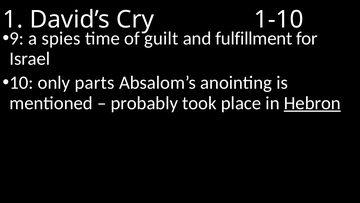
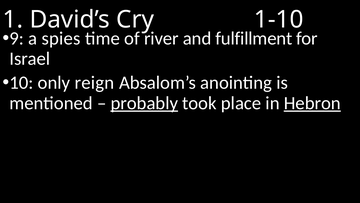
guilt: guilt -> river (161, 38)
parts: parts -> reign (95, 83)
probably underline: none -> present (144, 103)
